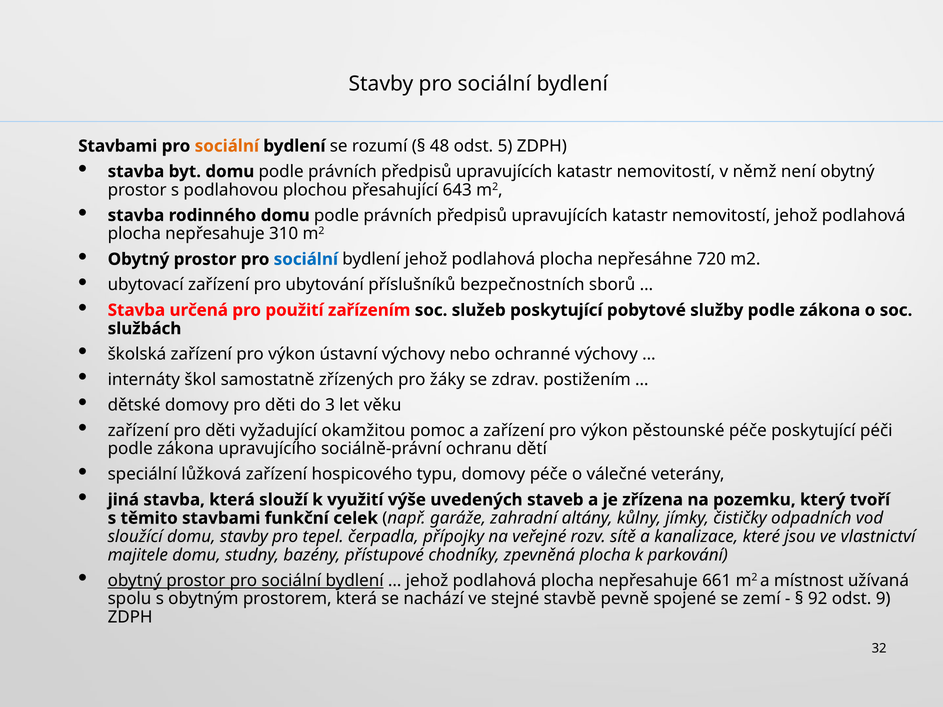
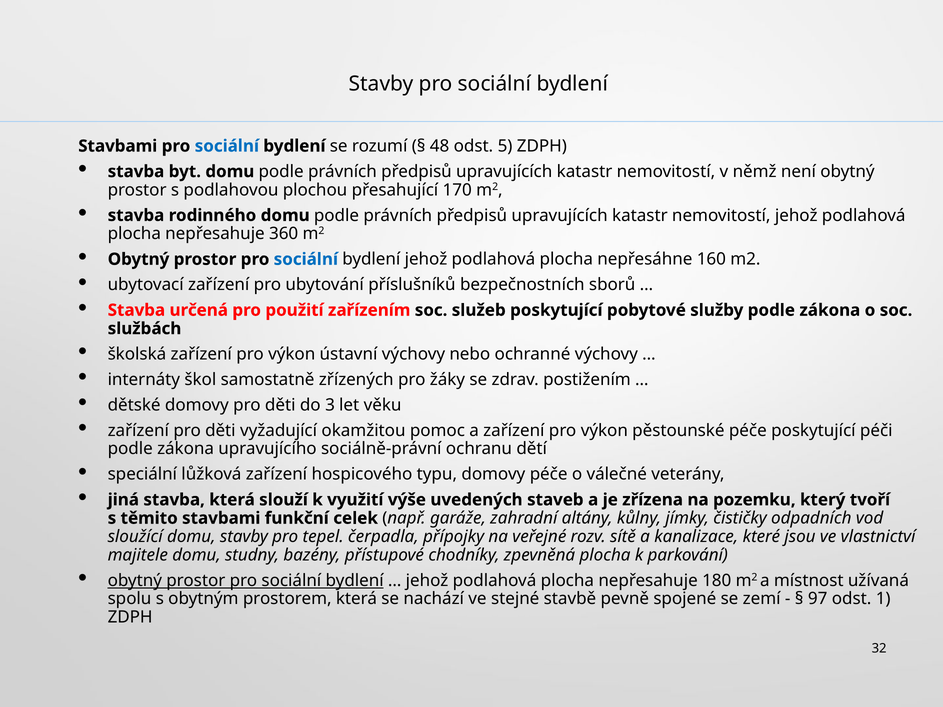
sociální colour: orange -> blue (227, 146)
643: 643 -> 170 (457, 190)
310: 310 -> 360 (284, 234)
720: 720 -> 160 (711, 259)
661: 661 -> 180 (717, 581)
92: 92 -> 97 (818, 599)
9: 9 -> 1 (883, 599)
